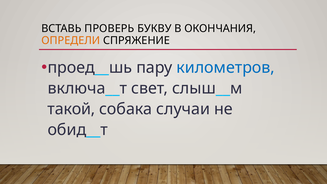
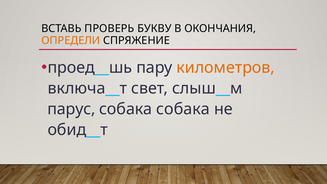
километров colour: blue -> orange (226, 68)
такой: такой -> парус (71, 109)
собака случаи: случаи -> собака (183, 109)
